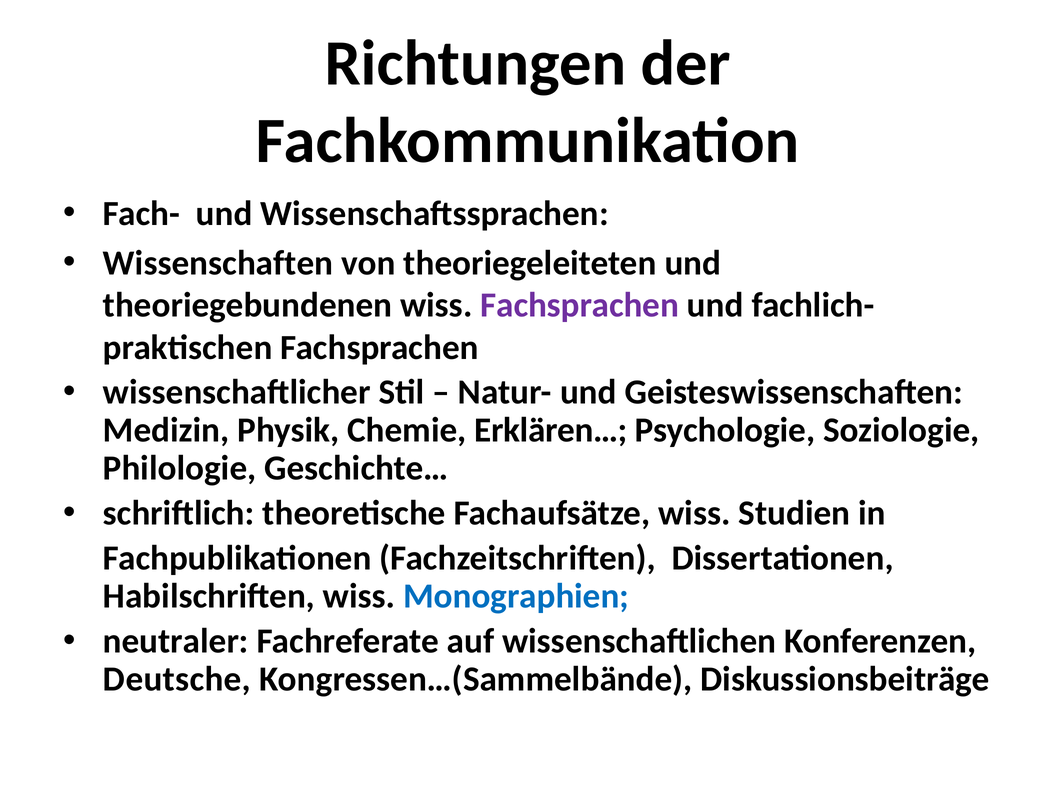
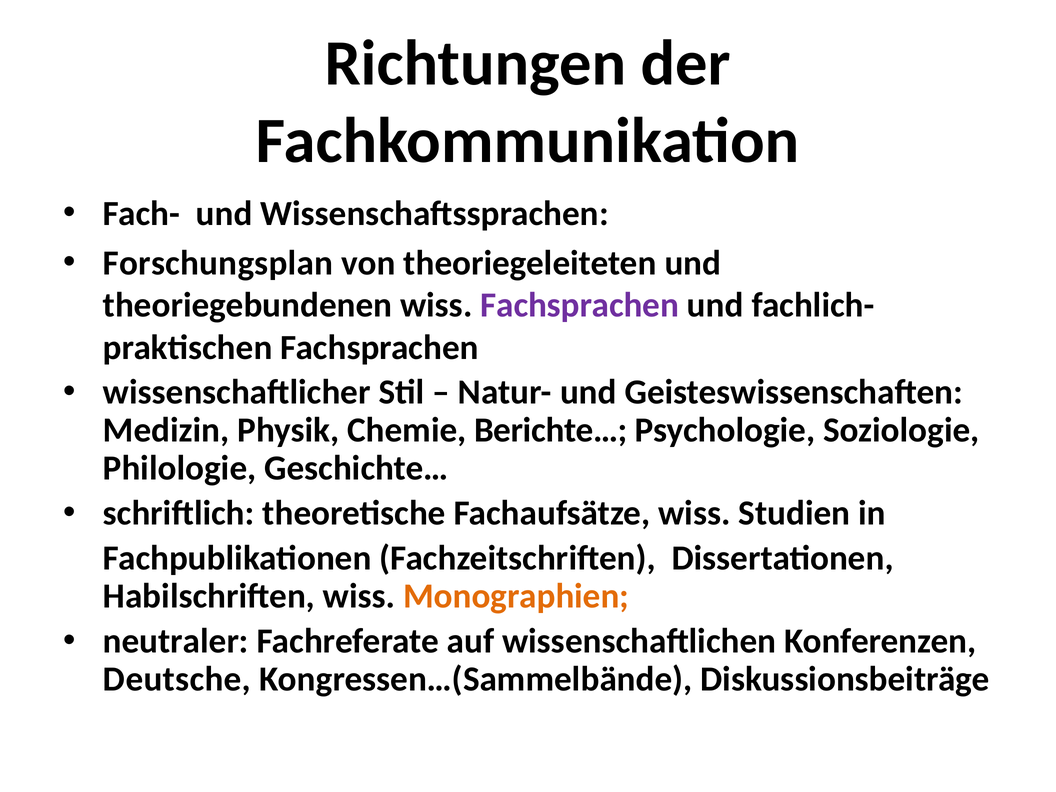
Wissenschaften: Wissenschaften -> Forschungsplan (218, 263)
Erklären…: Erklären… -> Berichte… (551, 430)
Monographien colour: blue -> orange (516, 596)
